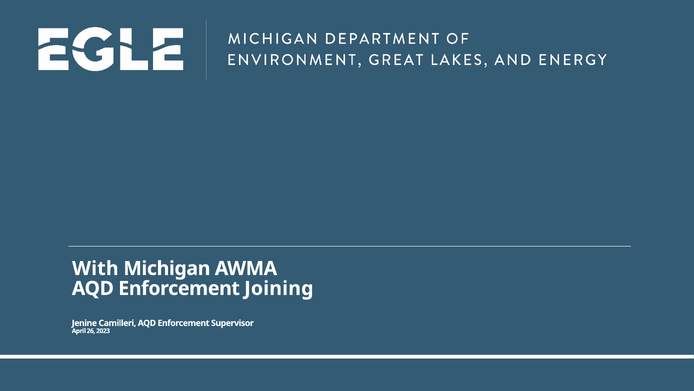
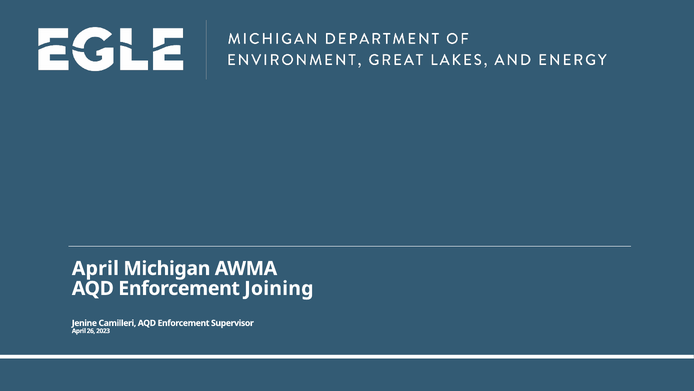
With: With -> April (95, 268)
